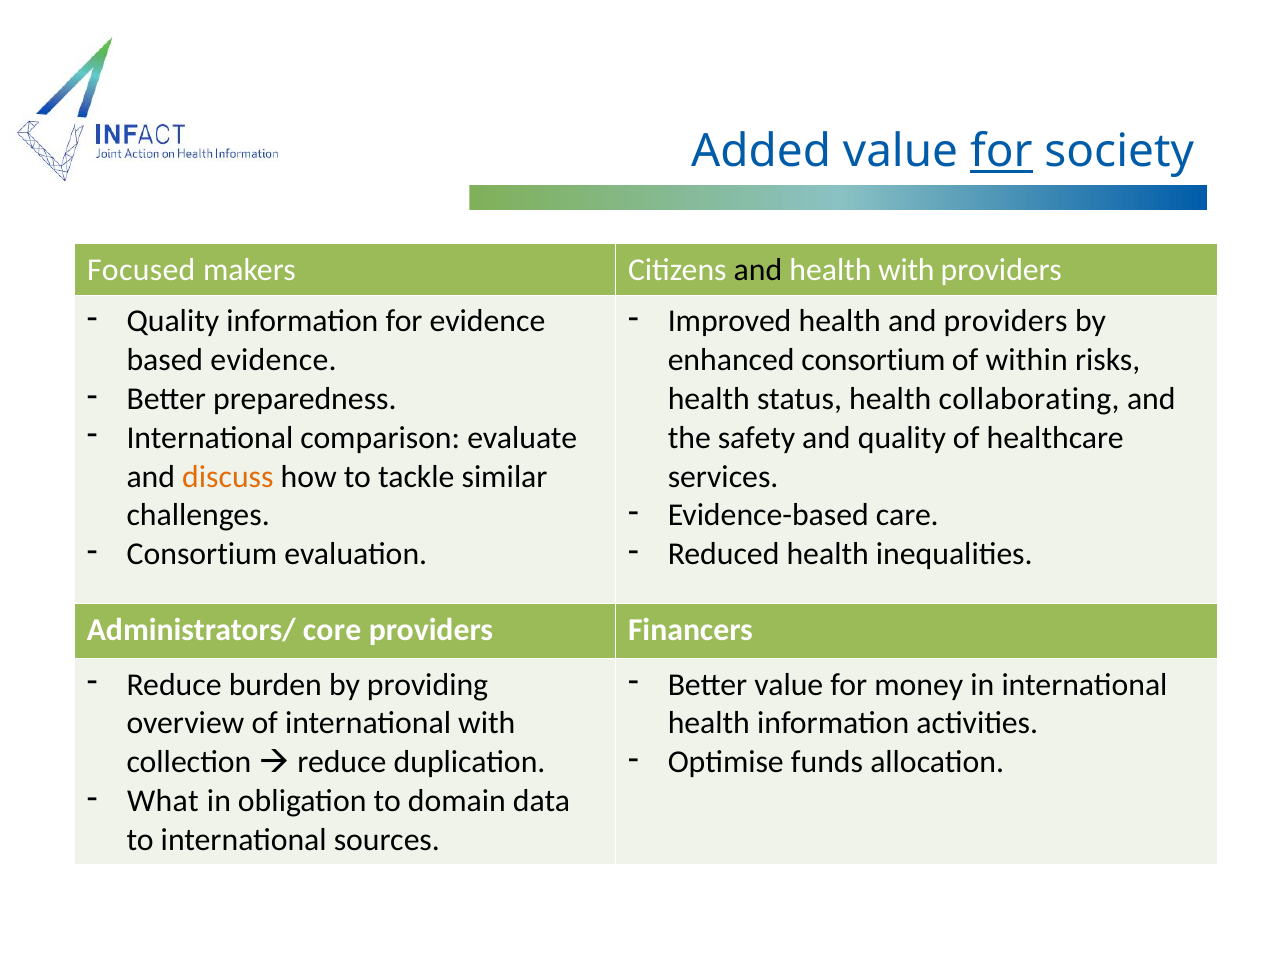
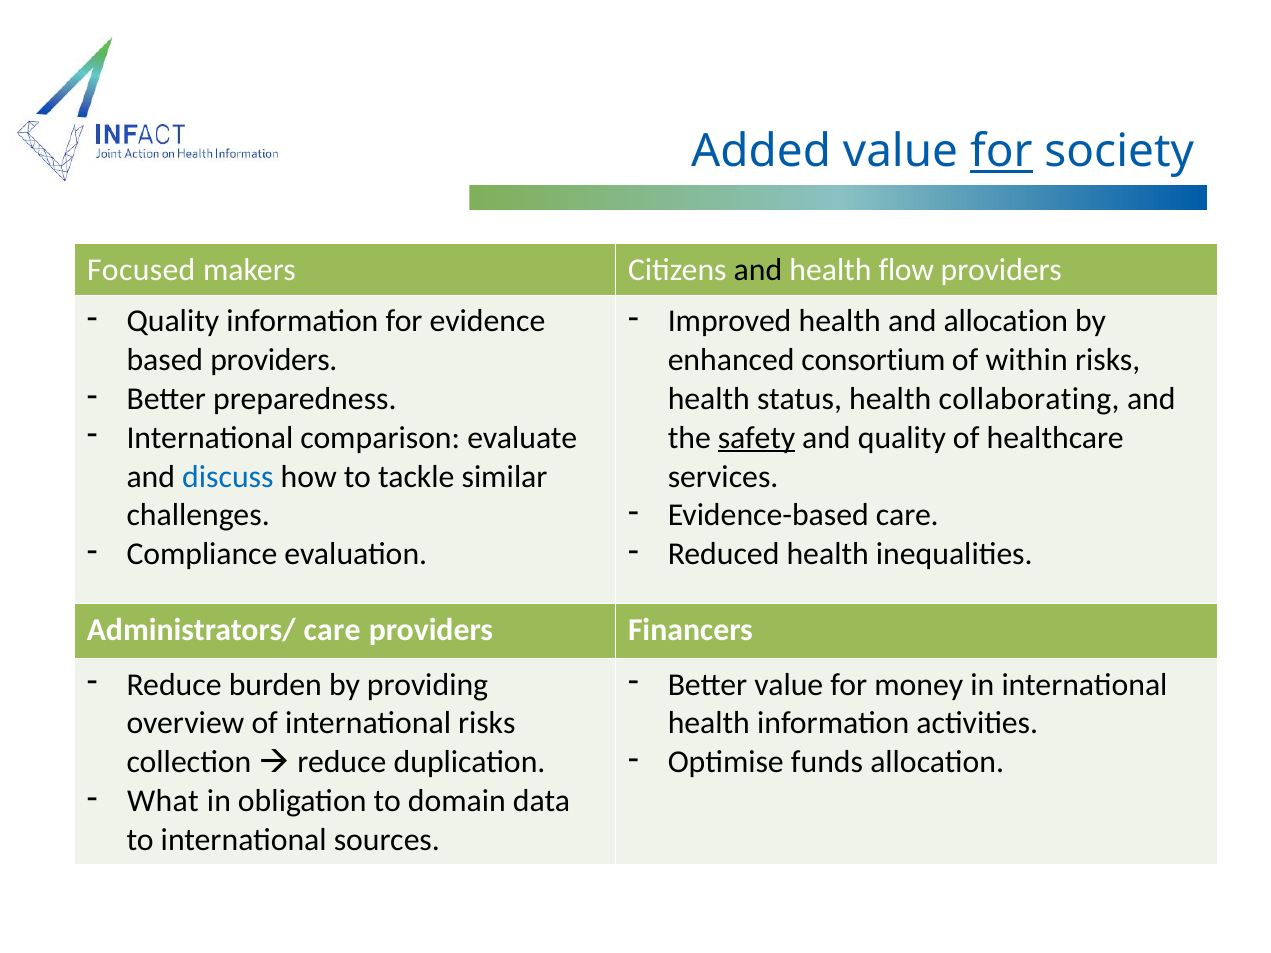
health with: with -> flow (906, 270)
and providers: providers -> allocation (1006, 322)
based evidence: evidence -> providers (274, 360)
safety underline: none -> present (757, 438)
discuss colour: orange -> blue (228, 477)
Consortium: Consortium -> Compliance (202, 554)
Administrators/ core: core -> care (332, 630)
international with: with -> risks (487, 724)
